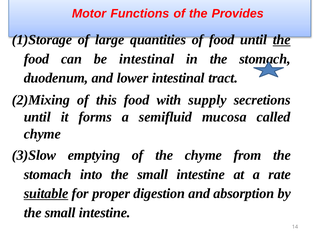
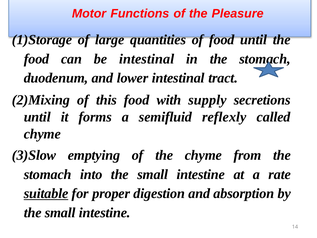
Provides: Provides -> Pleasure (238, 14)
the underline: present -> none (282, 40)
mucosa: mucosa -> reflexly (224, 117)
